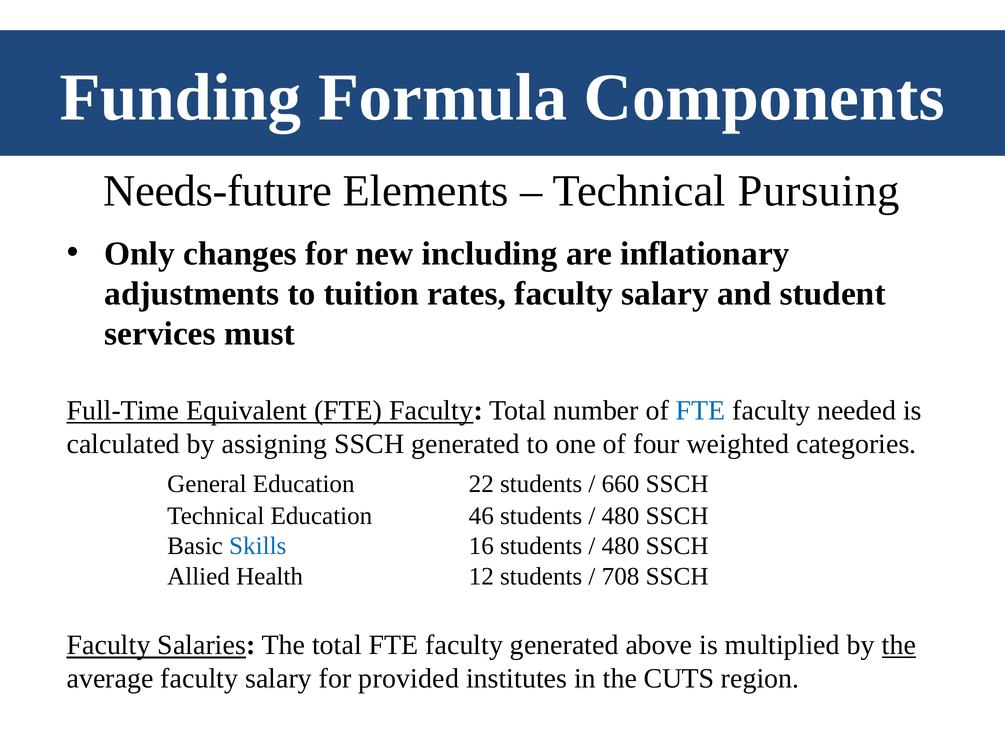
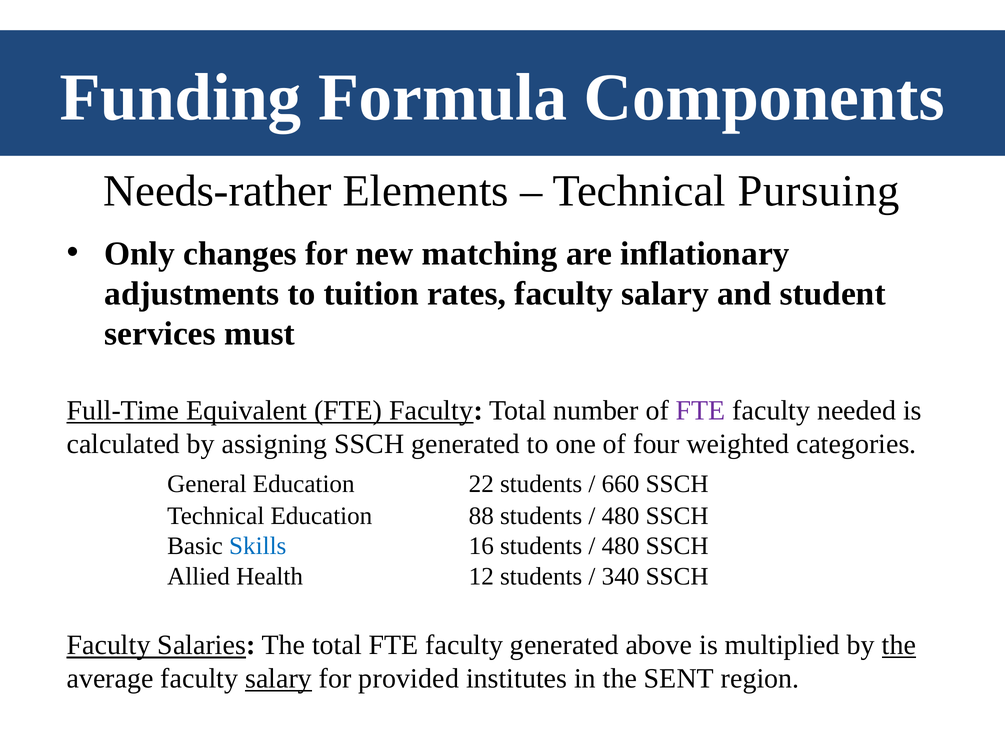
Needs-future: Needs-future -> Needs-rather (218, 191)
including: including -> matching (490, 253)
FTE colour: blue -> purple (701, 410)
46: 46 -> 88 (481, 516)
708: 708 -> 340 (621, 576)
salary underline: none -> present (278, 678)
CUTS: CUTS -> SENT (679, 678)
